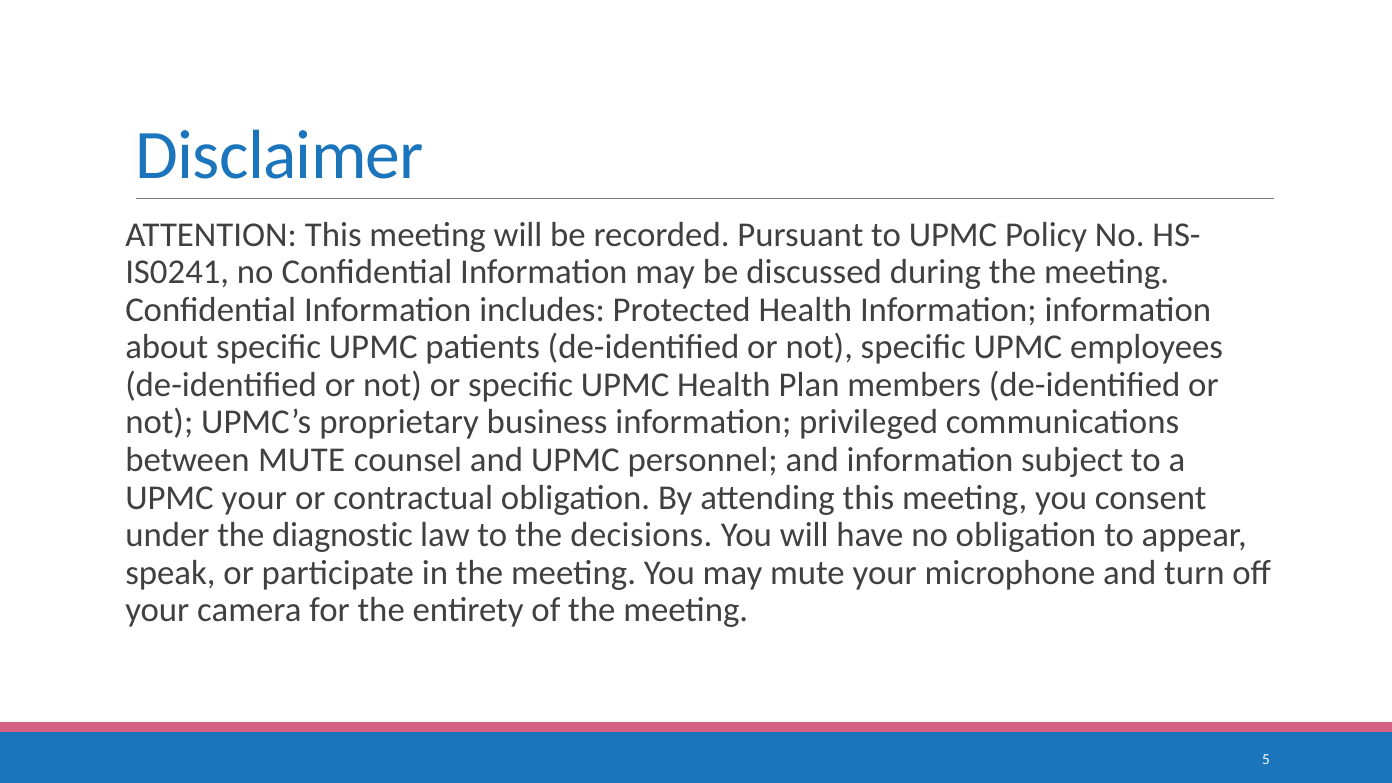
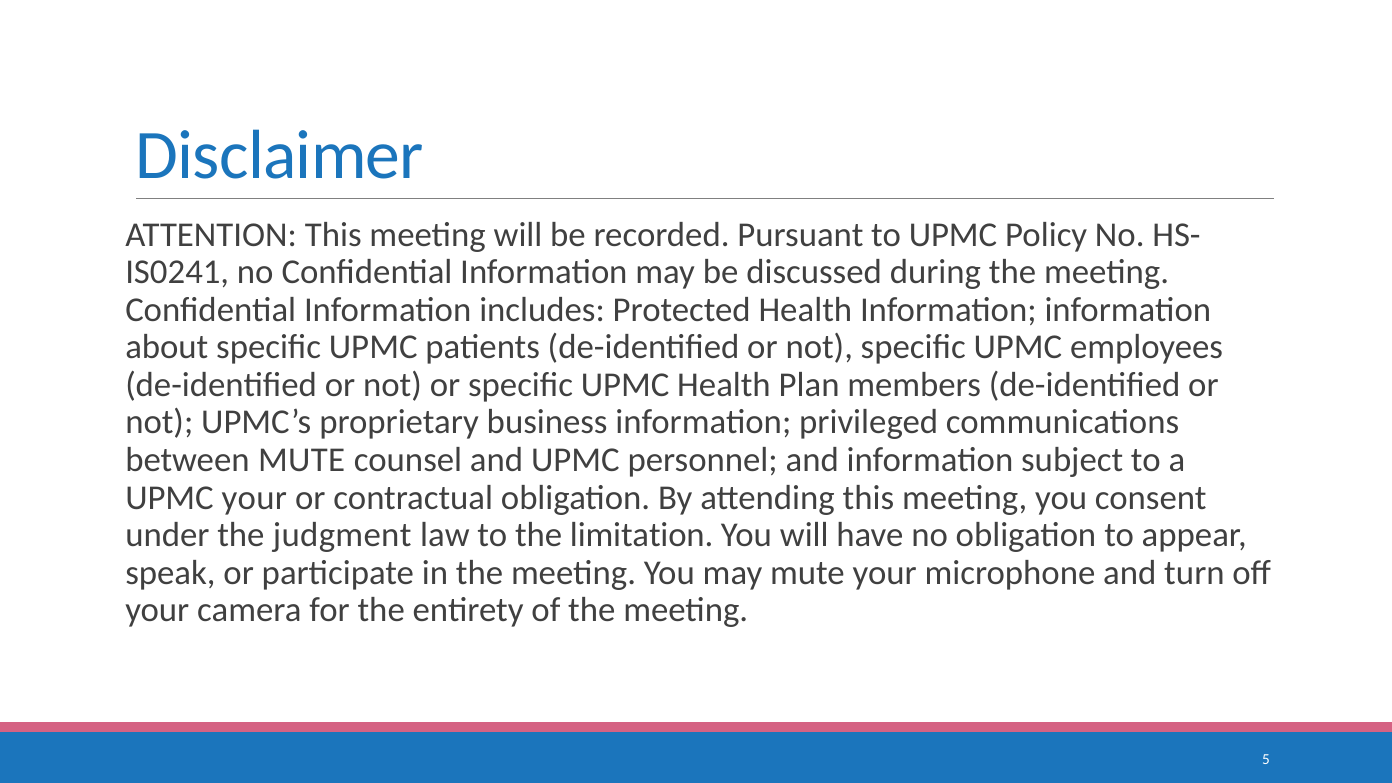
diagnostic: diagnostic -> judgment (342, 535)
decisions: decisions -> limitation (642, 535)
